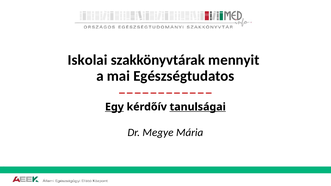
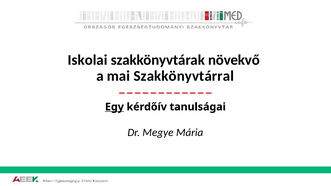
mennyit: mennyit -> növekvő (234, 60)
Egészségtudatos: Egészségtudatos -> Szakkönyvtárral (184, 76)
tanulságai underline: present -> none (198, 107)
